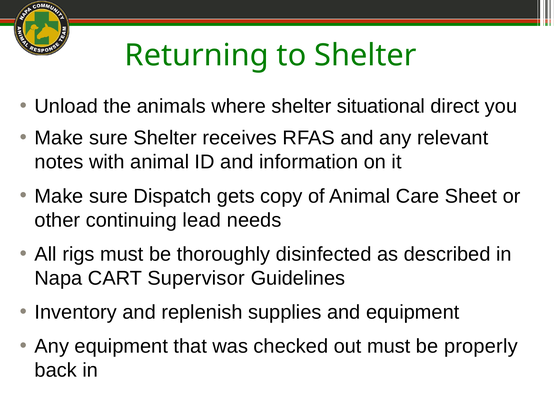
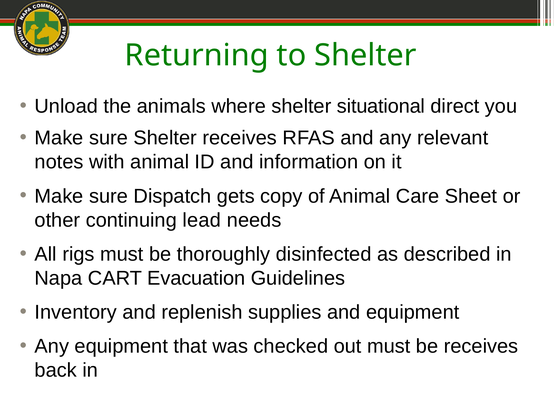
Supervisor: Supervisor -> Evacuation (196, 278)
be properly: properly -> receives (481, 347)
